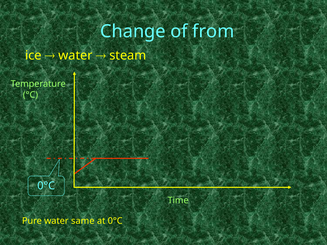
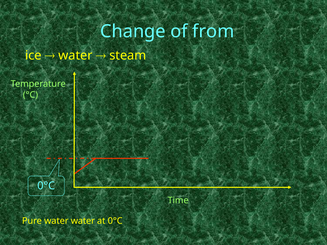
water same: same -> water (83, 221)
